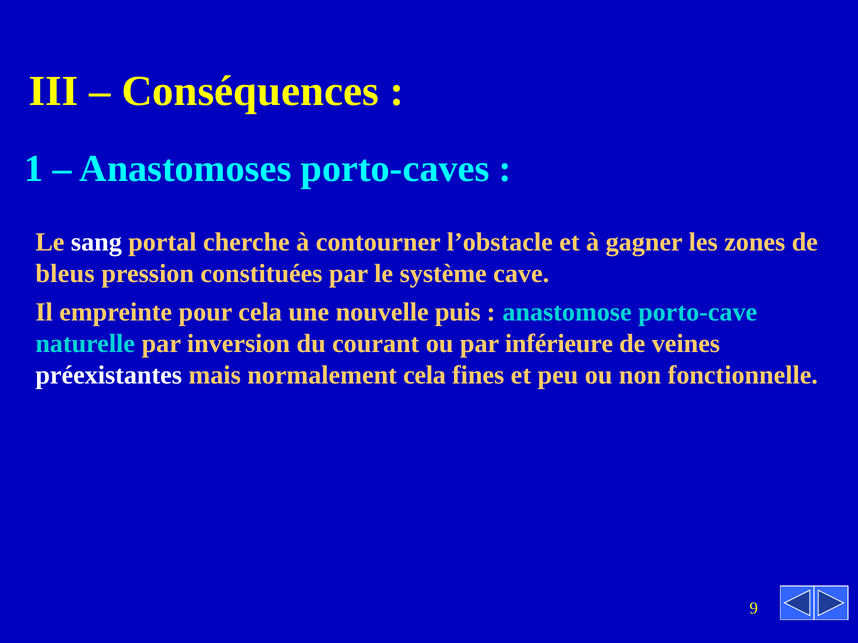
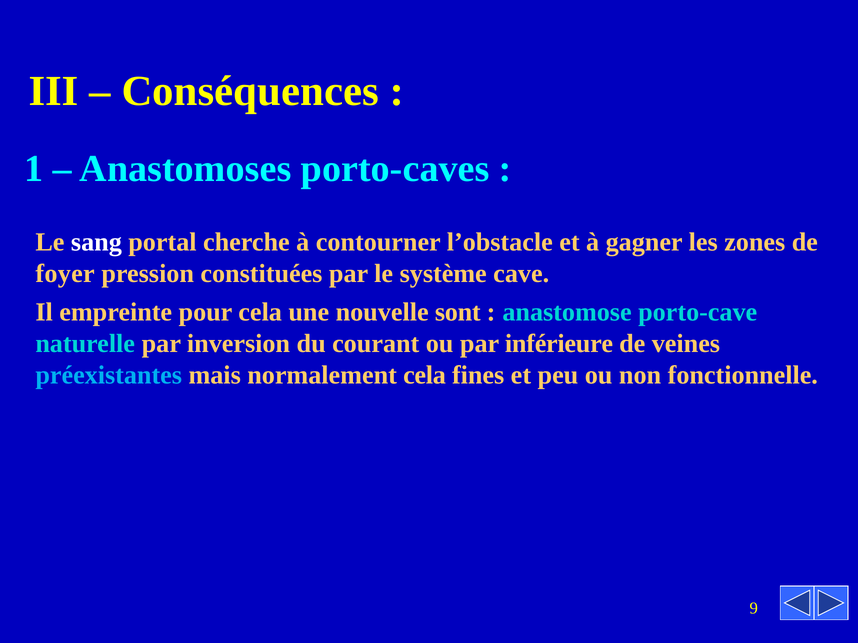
bleus: bleus -> foyer (65, 274)
puis: puis -> sont (458, 312)
préexistantes colour: white -> light blue (109, 375)
